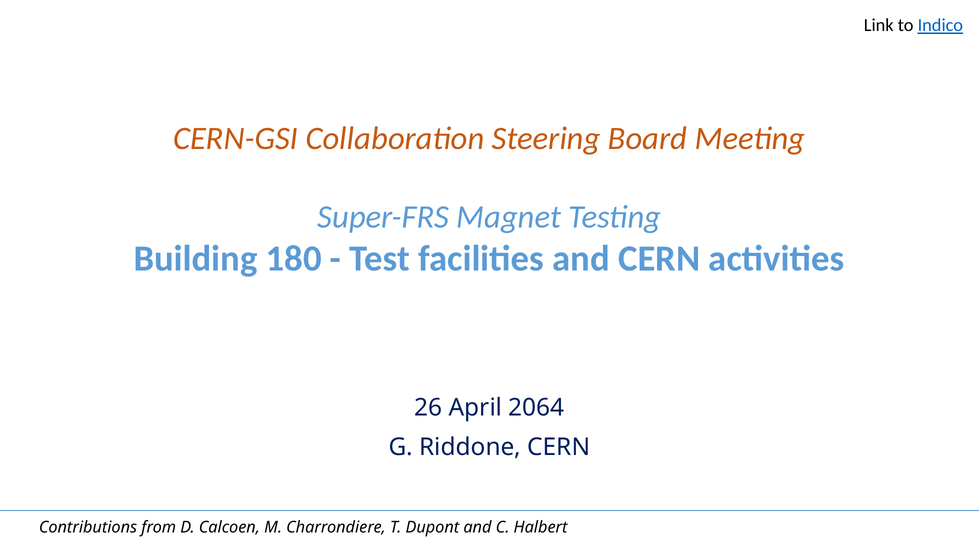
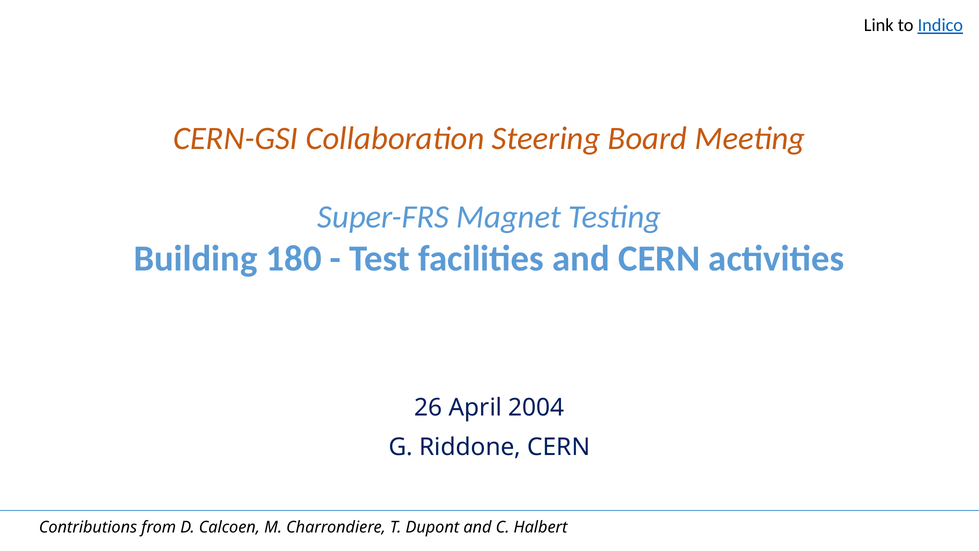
2064: 2064 -> 2004 (536, 407)
